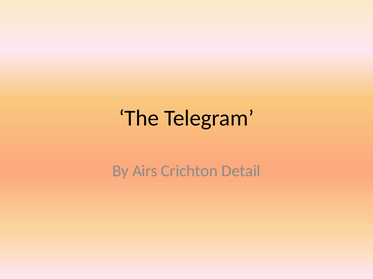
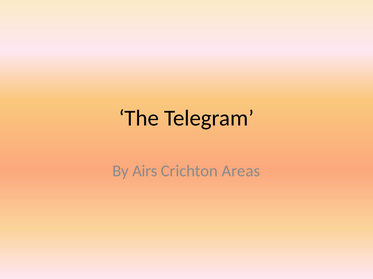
Detail: Detail -> Areas (241, 171)
